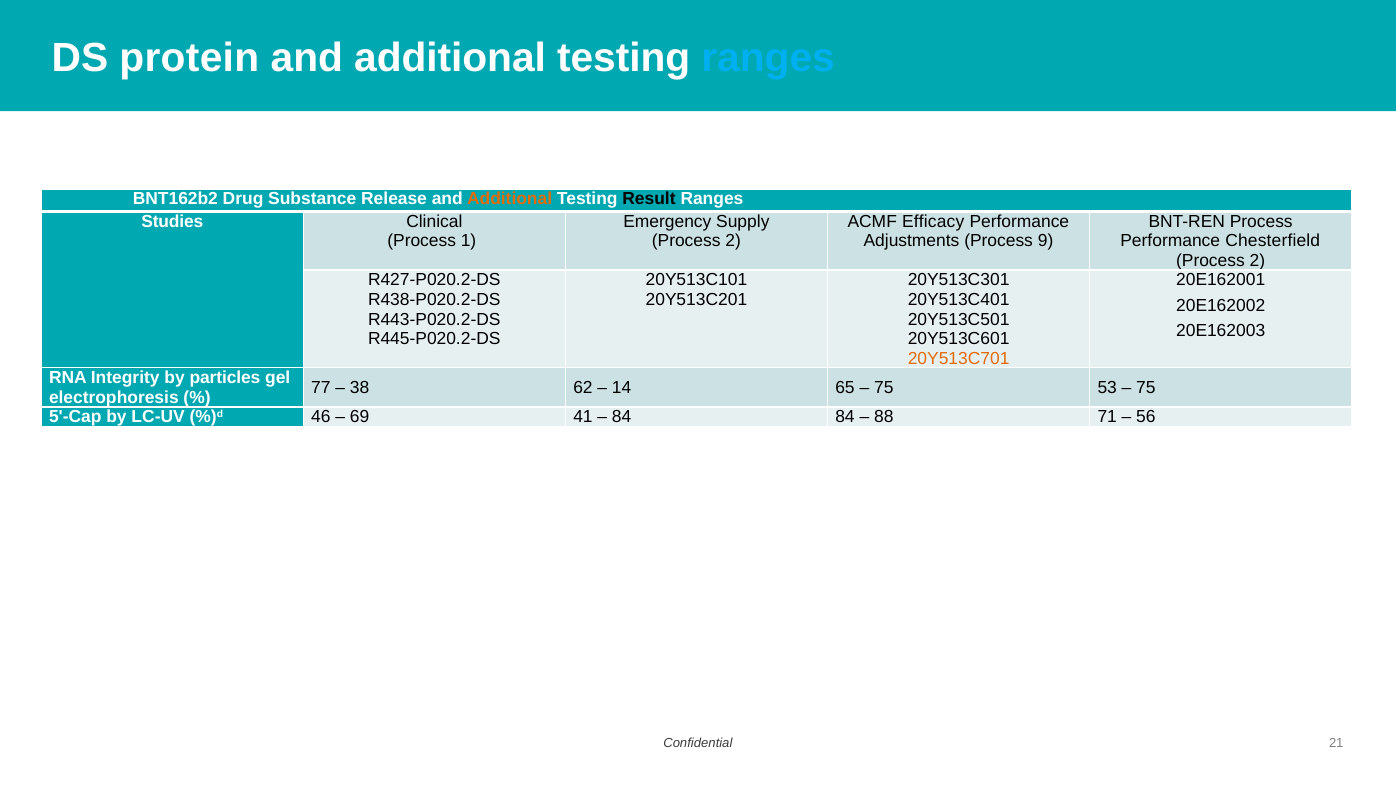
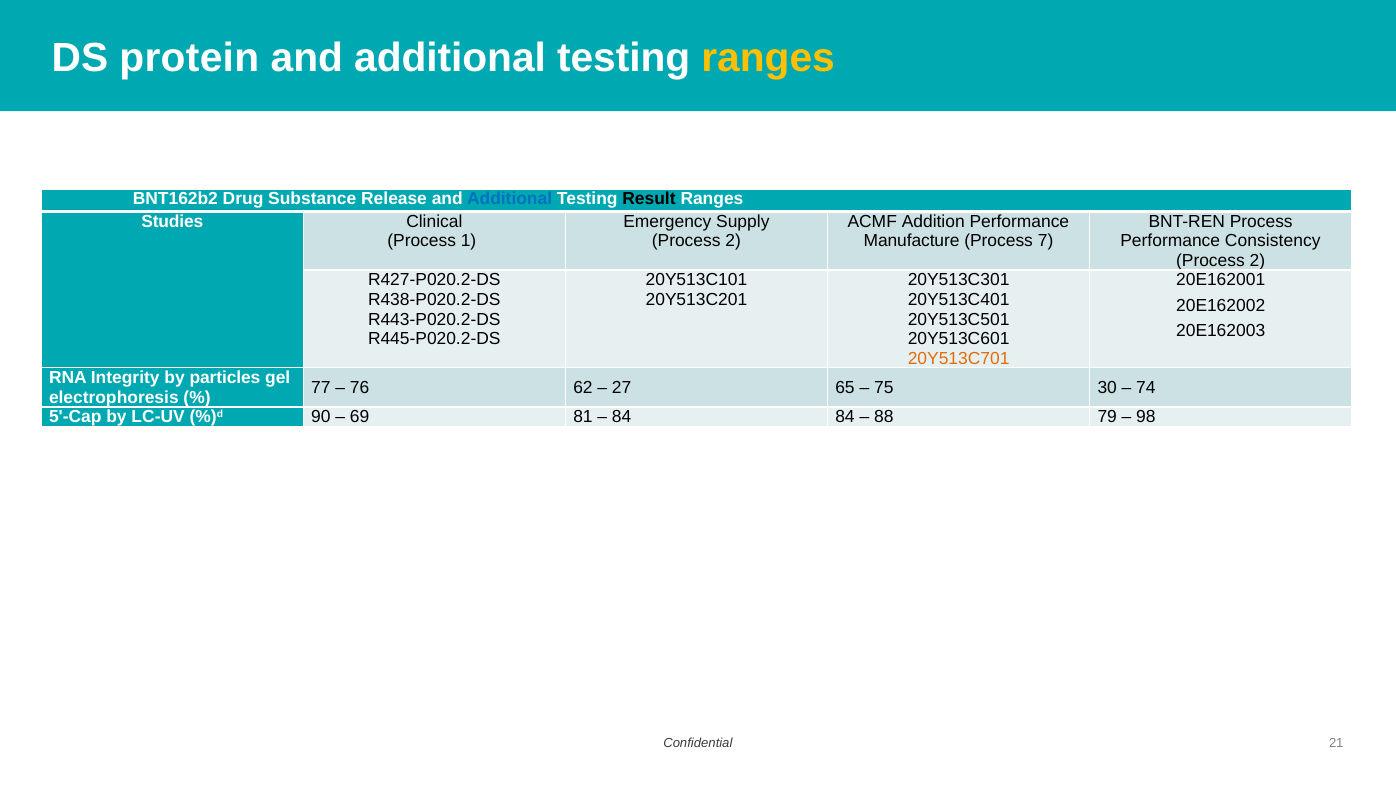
ranges colour: light blue -> yellow (768, 58)
Additional colour: orange -> blue (510, 199)
Efficacy: Efficacy -> Addition (933, 222)
Adjustments: Adjustments -> Manufacture (912, 241)
9: 9 -> 7 (1046, 241)
Chesterfield: Chesterfield -> Consistency (1273, 241)
38: 38 -> 76 (360, 388)
14: 14 -> 27 (622, 388)
53: 53 -> 30 (1107, 388)
75: 75 -> 74 (1146, 388)
46: 46 -> 90 (321, 417)
41: 41 -> 81 (583, 417)
71: 71 -> 79 (1107, 417)
56: 56 -> 98 (1146, 417)
